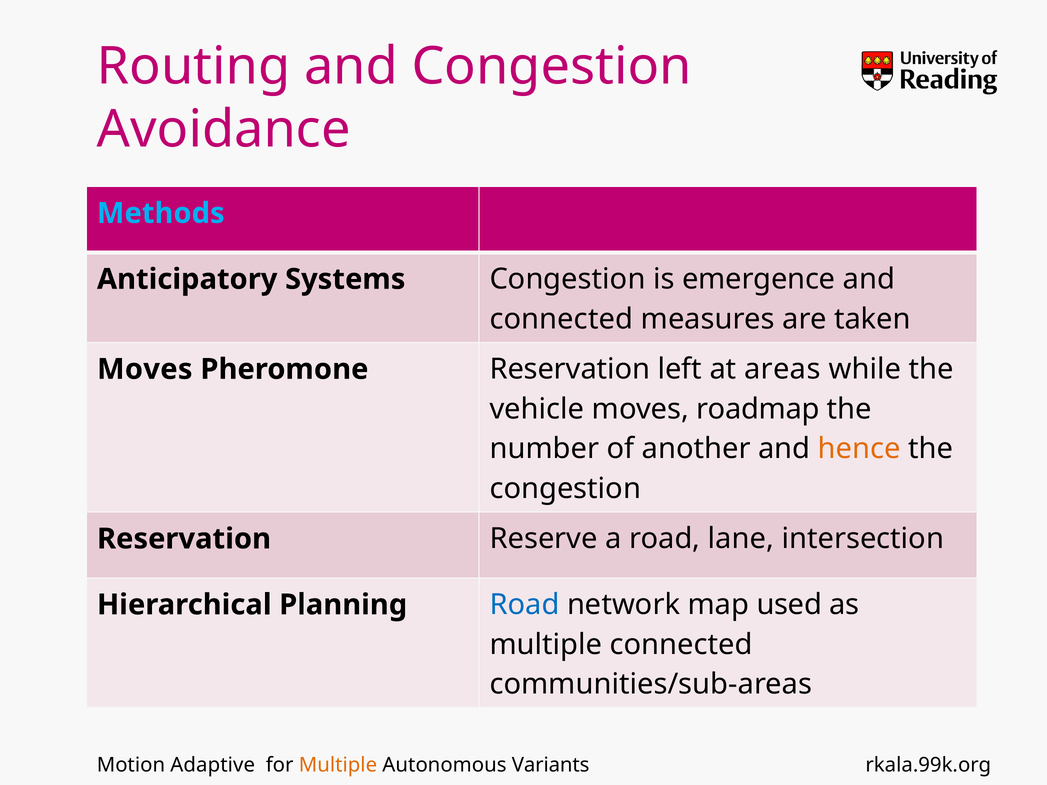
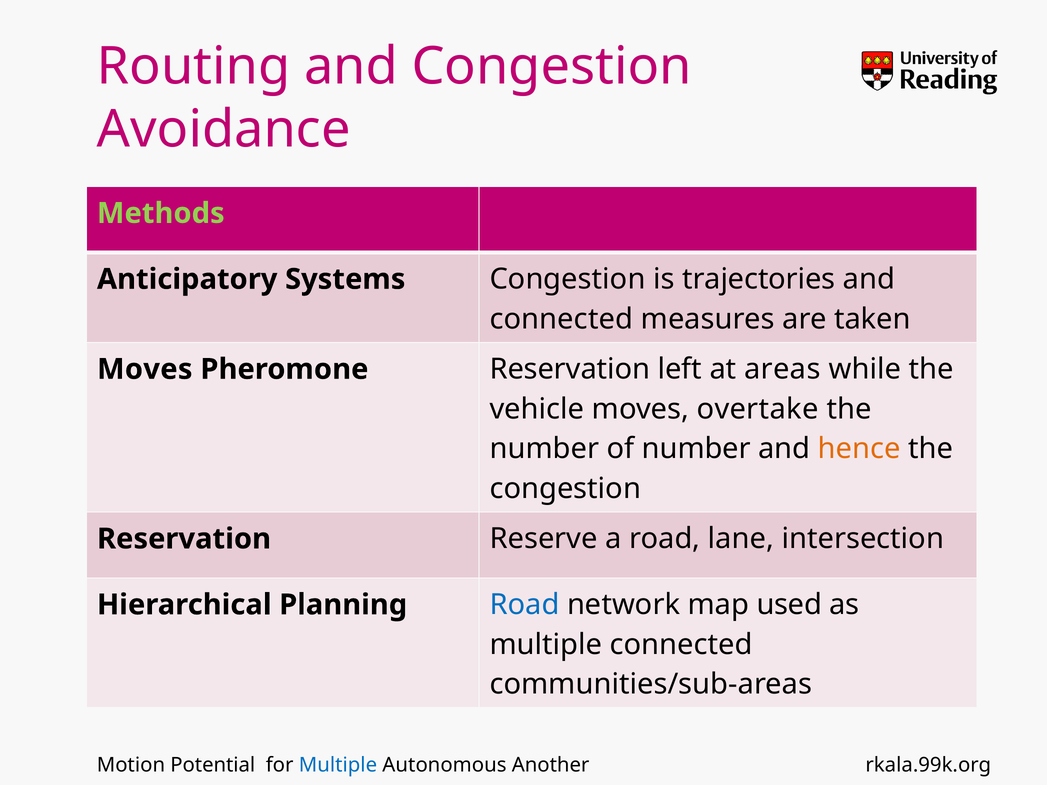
Methods colour: light blue -> light green (161, 213)
emergence: emergence -> trajectories (759, 279)
roadmap: roadmap -> overtake (758, 409)
of another: another -> number (696, 449)
Adaptive: Adaptive -> Potential (213, 765)
Multiple colour: orange -> blue (338, 765)
Variants: Variants -> Another (551, 765)
